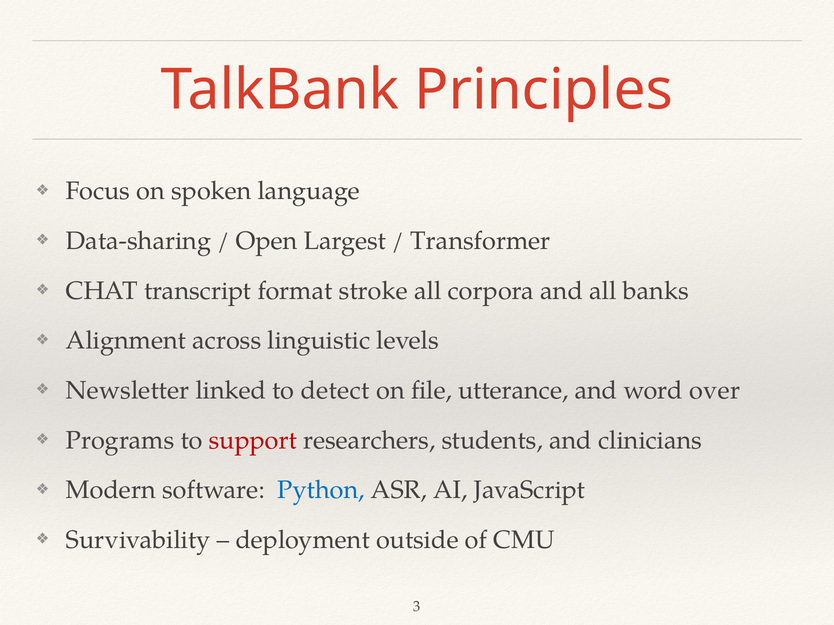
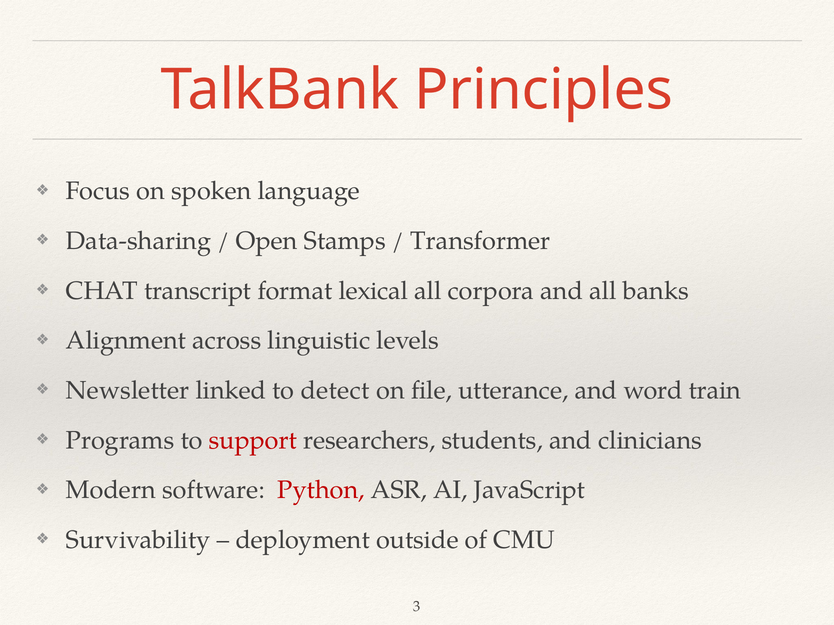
Largest: Largest -> Stamps (345, 241)
stroke: stroke -> lexical (373, 291)
over: over -> train (715, 391)
Python colour: blue -> red (321, 490)
